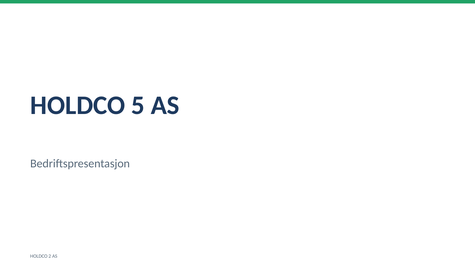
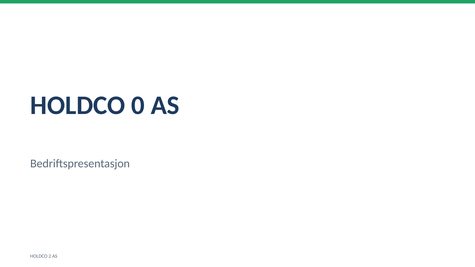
5: 5 -> 0 (138, 105)
